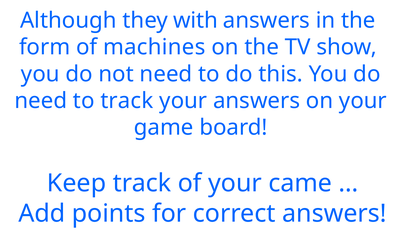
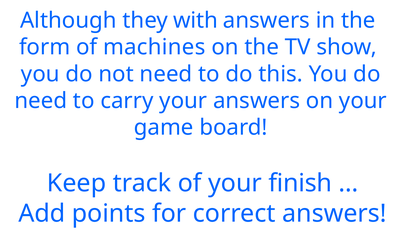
to track: track -> carry (127, 101)
came: came -> finish (300, 183)
